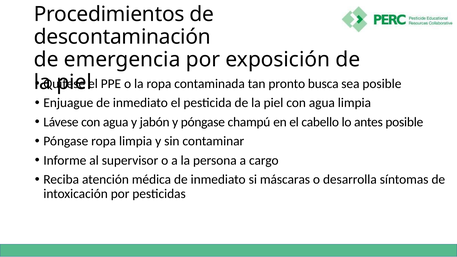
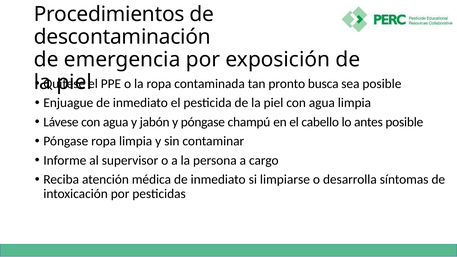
máscaras: máscaras -> limpiarse (285, 180)
